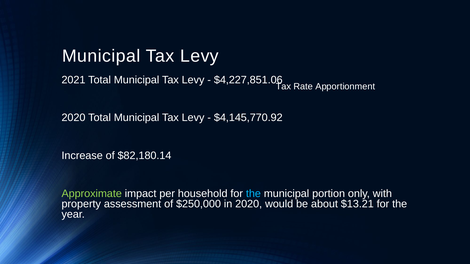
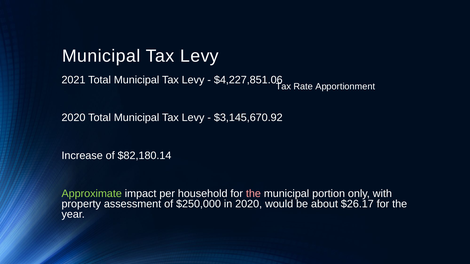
$4,145,770.92: $4,145,770.92 -> $3,145,670.92 (248, 118)
the colour: light blue -> pink (253, 194)
$13.21: $13.21 -> $26.17 (357, 204)
